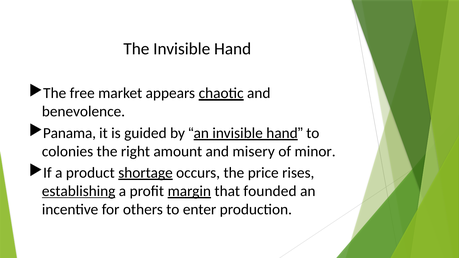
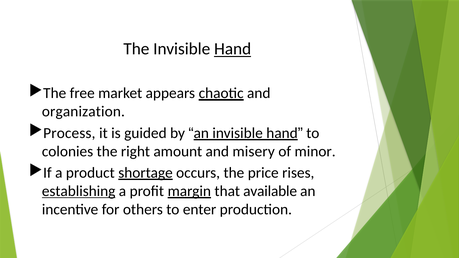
Hand underline: none -> present (233, 49)
benevolence: benevolence -> organization (83, 112)
Panama: Panama -> Process (69, 133)
founded: founded -> available (270, 191)
